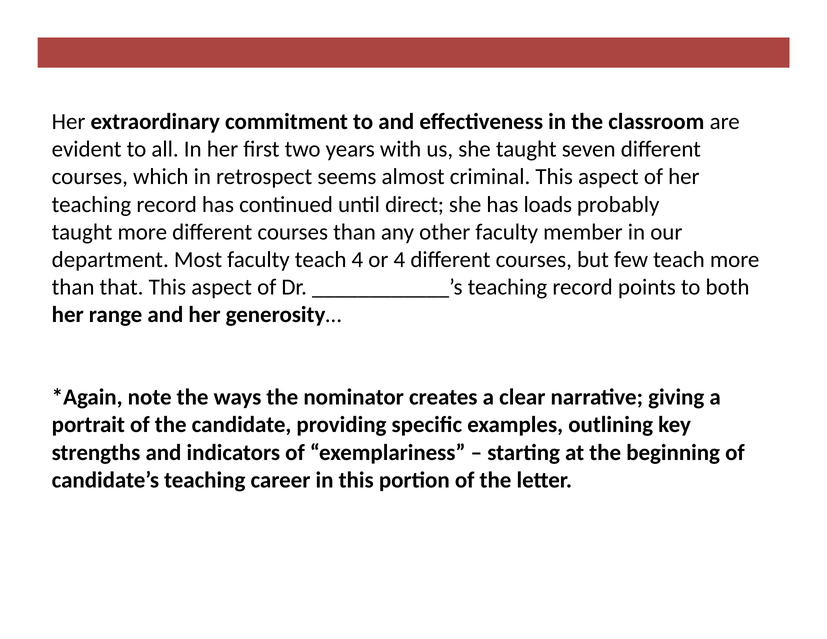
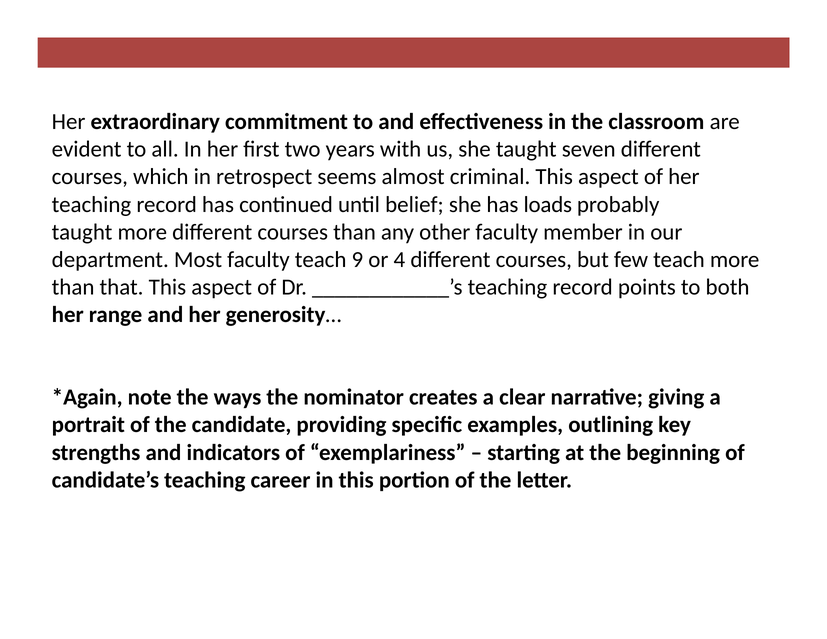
direct: direct -> belief (414, 204)
teach 4: 4 -> 9 (357, 260)
